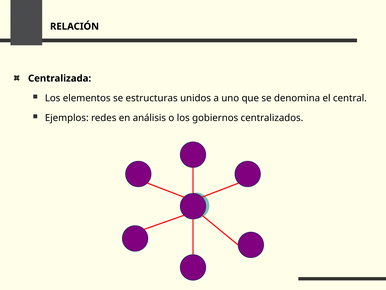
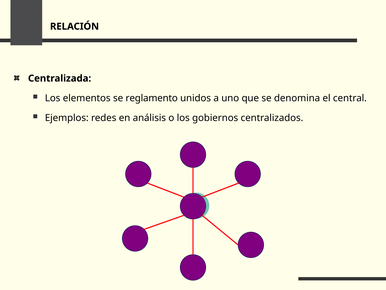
estructuras: estructuras -> reglamento (152, 98)
